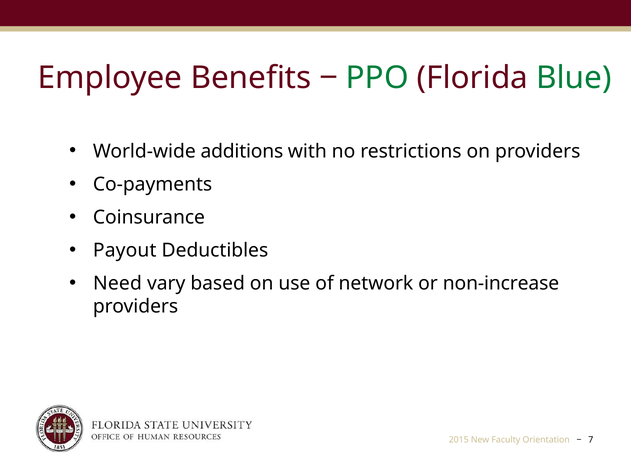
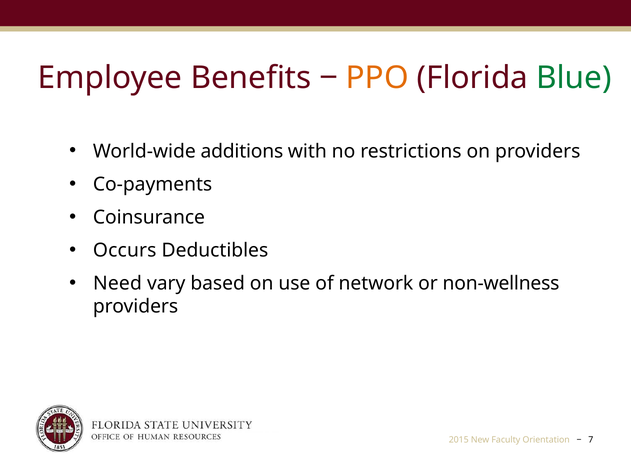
PPO colour: green -> orange (377, 78)
Payout: Payout -> Occurs (125, 251)
non-increase: non-increase -> non-wellness (501, 284)
